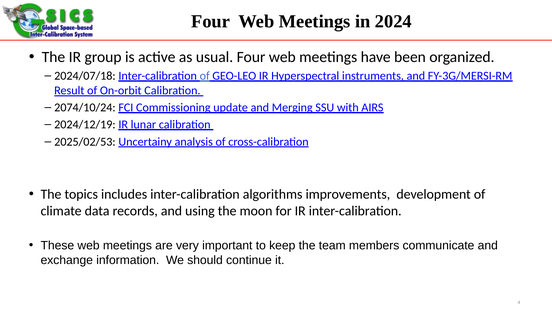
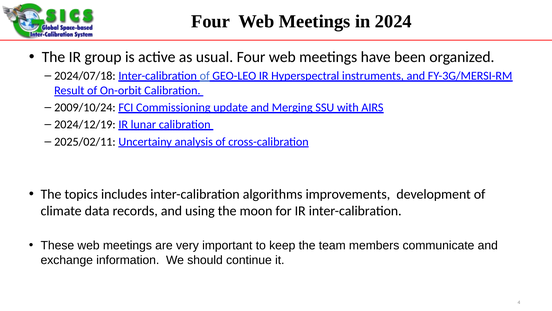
2074/10/24: 2074/10/24 -> 2009/10/24 (85, 107)
2025/02/53: 2025/02/53 -> 2025/02/11 (85, 141)
